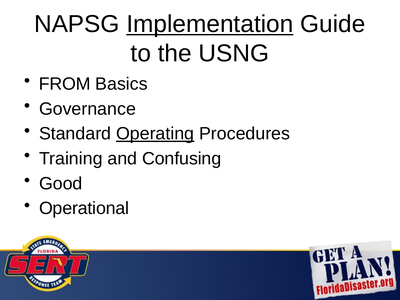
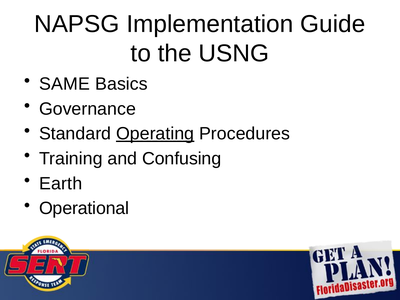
Implementation underline: present -> none (210, 24)
FROM: FROM -> SAME (65, 84)
Good: Good -> Earth (61, 184)
